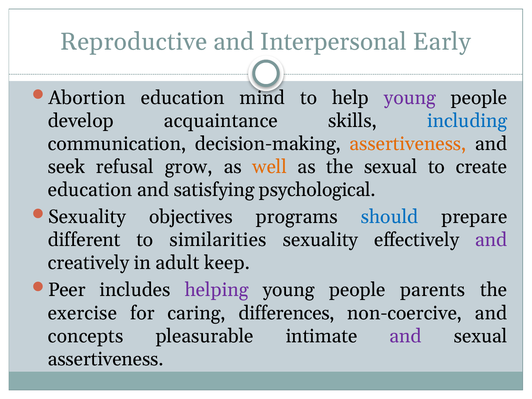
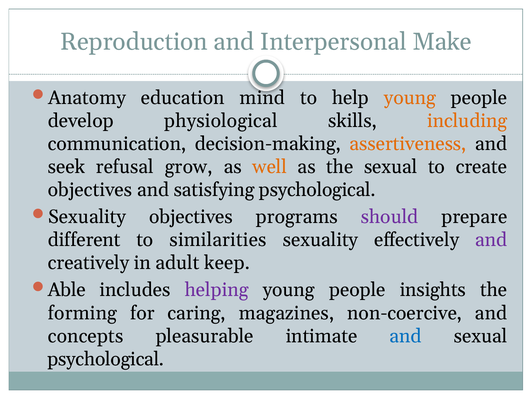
Reproductive: Reproductive -> Reproduction (134, 42)
Early: Early -> Make (442, 42)
Abortion: Abortion -> Anatomy (87, 98)
young colour: purple -> orange (410, 98)
acquaintance: acquaintance -> physiological (221, 121)
including colour: blue -> orange (467, 121)
education: education -> objectives (90, 190)
should colour: blue -> purple (390, 217)
Peer: Peer -> Able (67, 290)
parents: parents -> insights (433, 290)
exercise: exercise -> forming (82, 313)
differences: differences -> magazines (286, 313)
and colour: purple -> blue (406, 336)
assertiveness: assertiveness -> psychological (106, 359)
